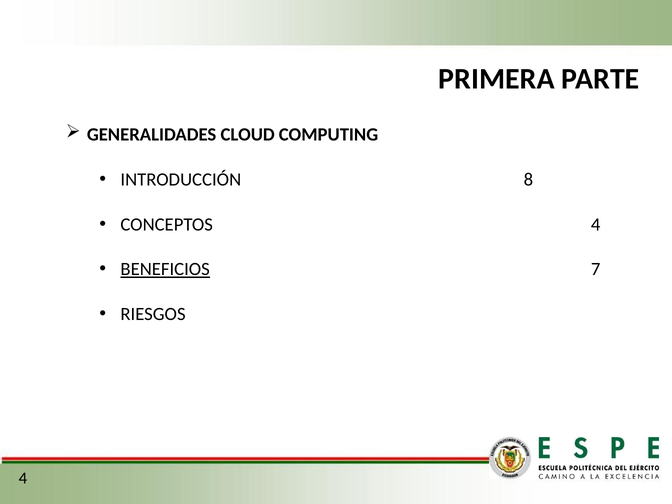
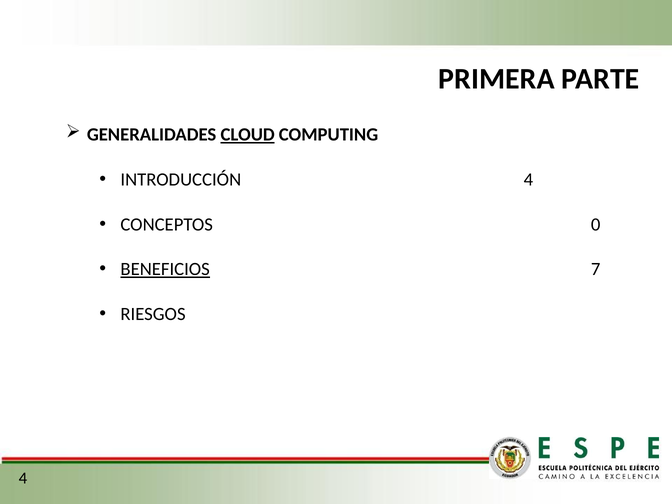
CLOUD underline: none -> present (248, 135)
INTRODUCCIÓN 8: 8 -> 4 (528, 180)
CONCEPTOS 4: 4 -> 0 (596, 224)
